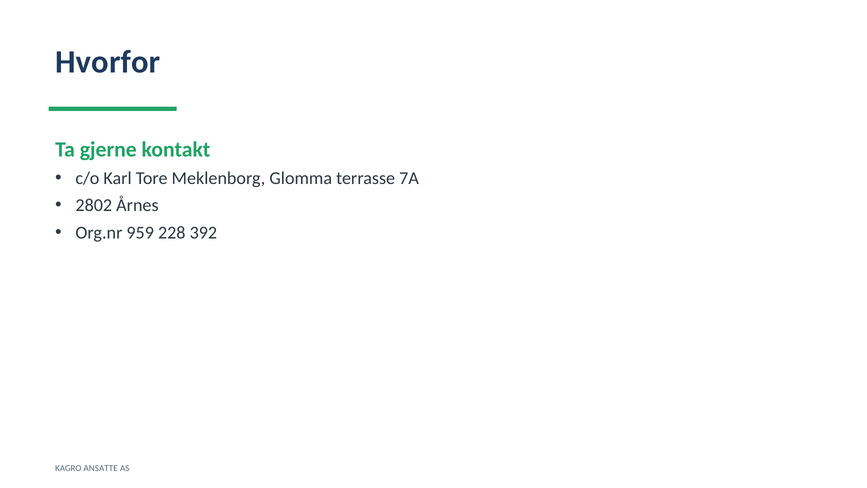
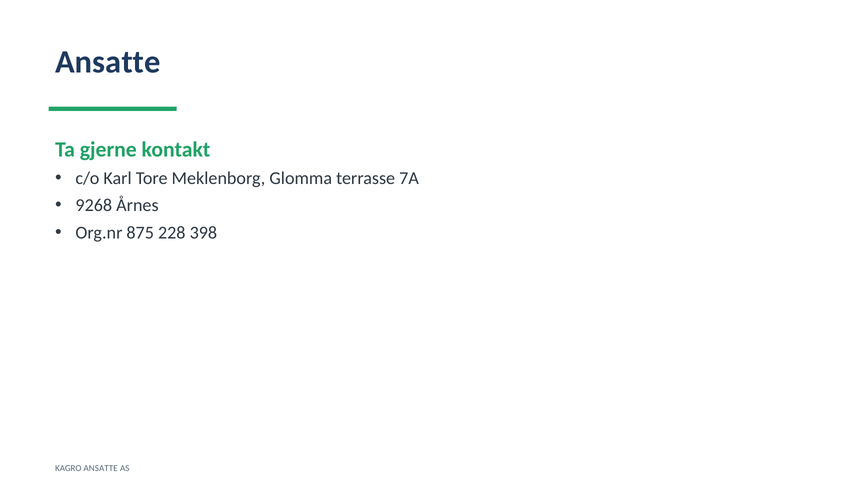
Hvorfor: Hvorfor -> Ansatte (108, 62)
2802: 2802 -> 9268 (94, 205)
959: 959 -> 875 (140, 233)
392: 392 -> 398 (203, 233)
